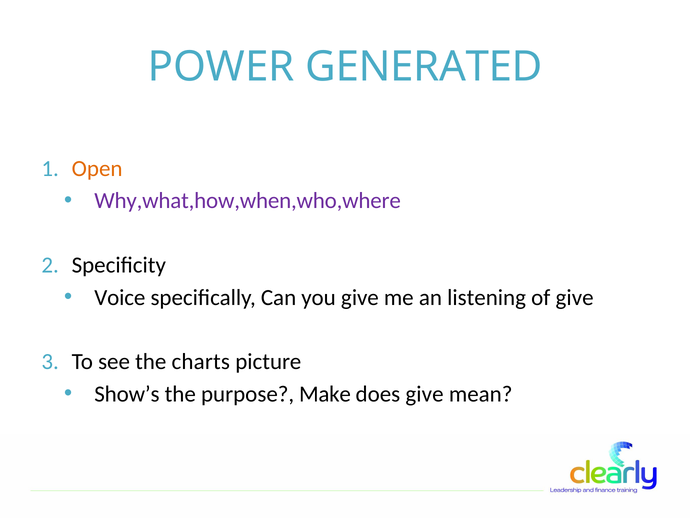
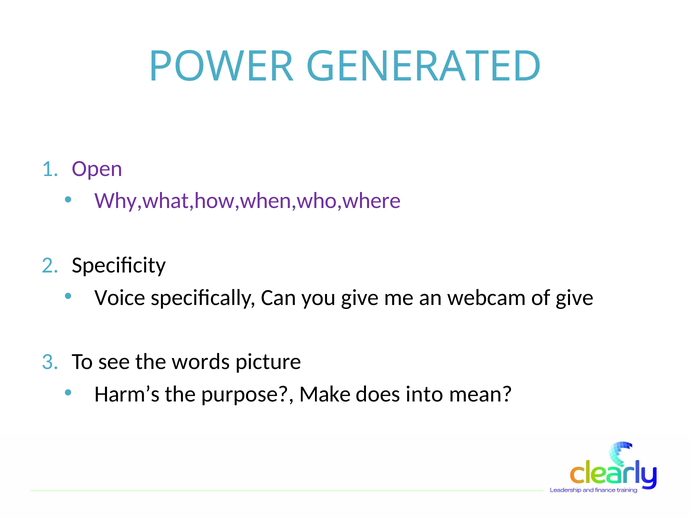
Open colour: orange -> purple (97, 168)
listening: listening -> webcam (487, 297)
charts: charts -> words (201, 362)
Show’s: Show’s -> Harm’s (127, 394)
does give: give -> into (424, 394)
